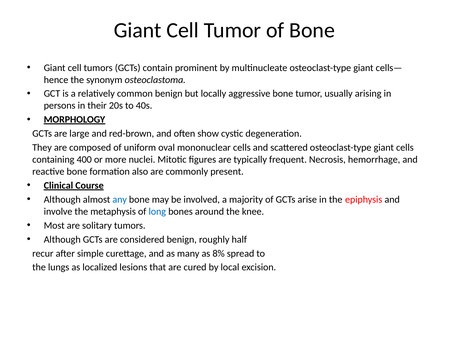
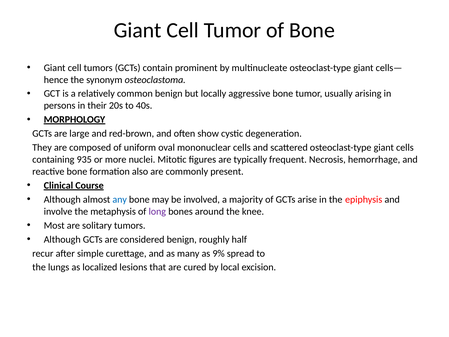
400: 400 -> 935 (84, 159)
long colour: blue -> purple (157, 211)
8%: 8% -> 9% (219, 253)
